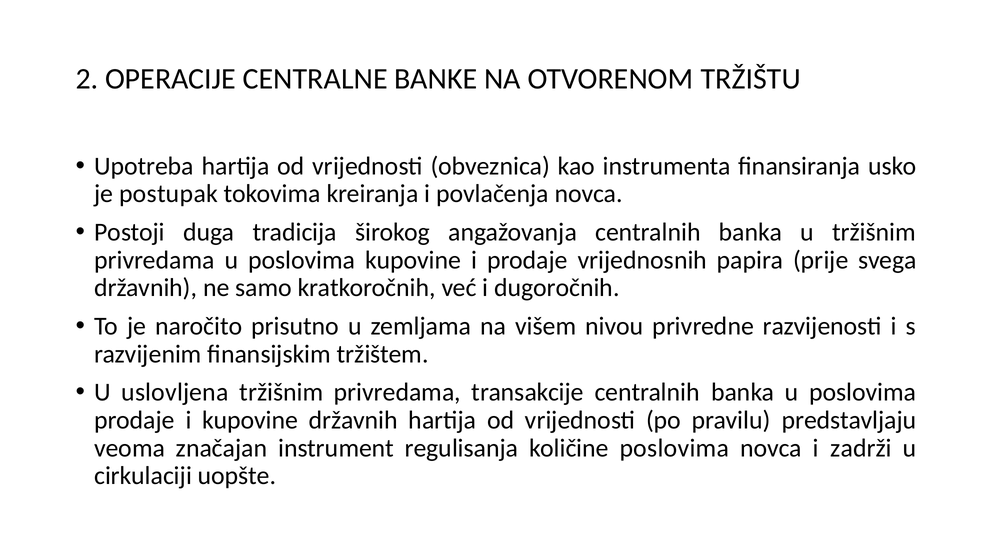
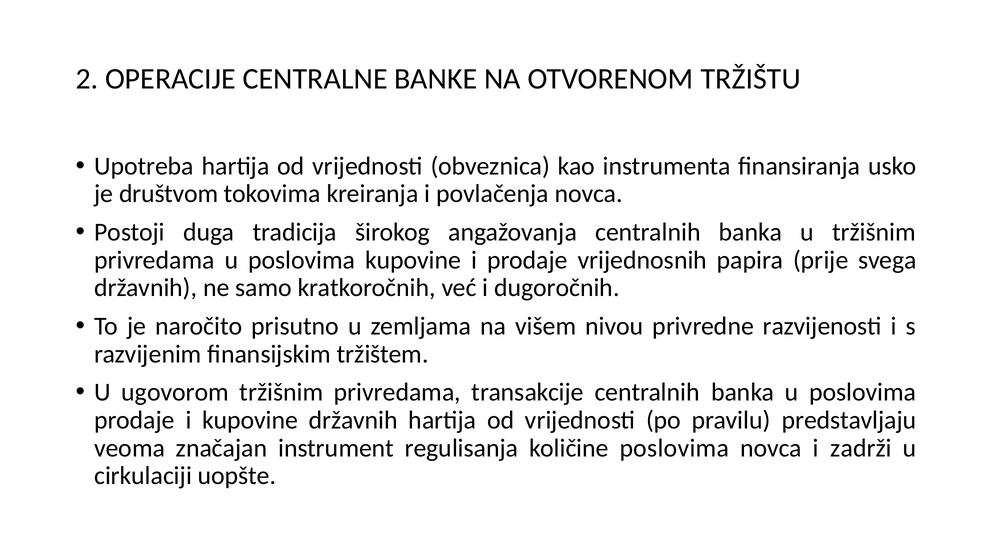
postupak: postupak -> društvom (169, 194)
uslovljena: uslovljena -> ugovorom (175, 392)
